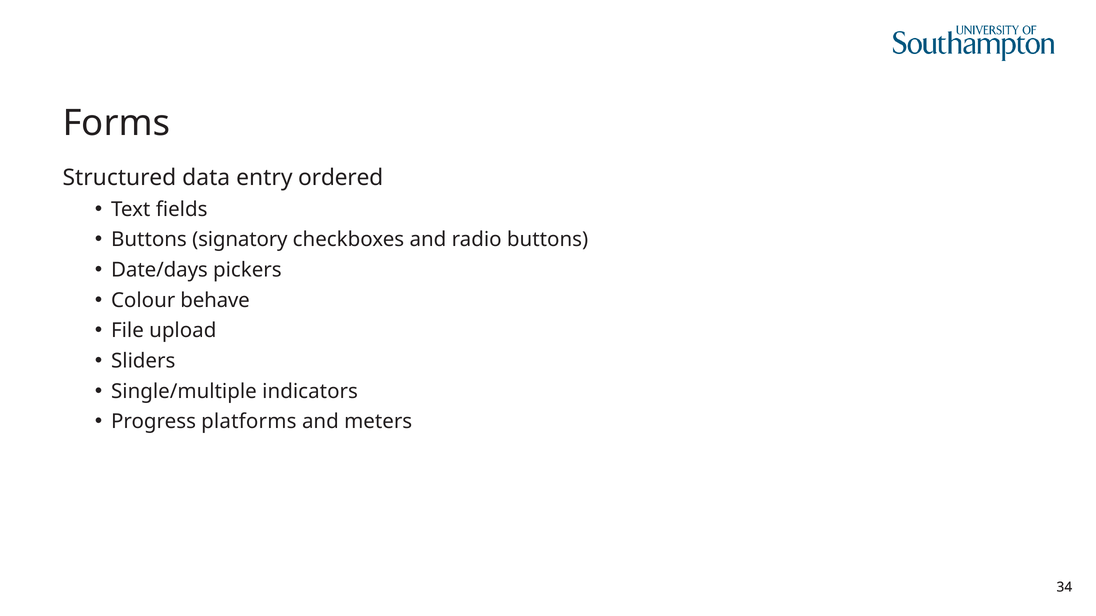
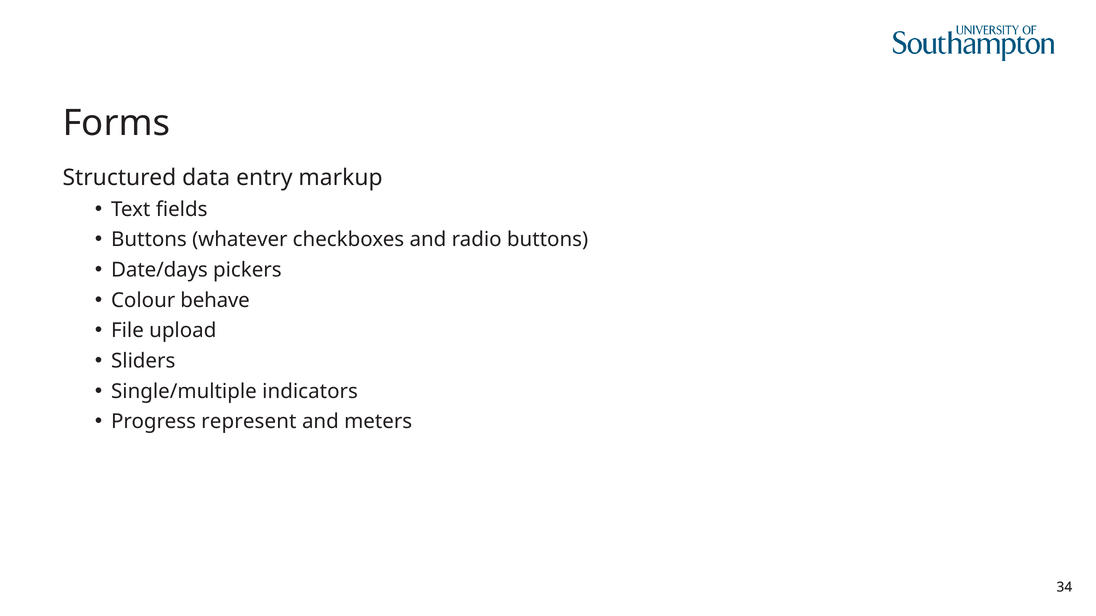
ordered: ordered -> markup (341, 178)
signatory: signatory -> whatever (240, 240)
platforms: platforms -> represent (249, 422)
